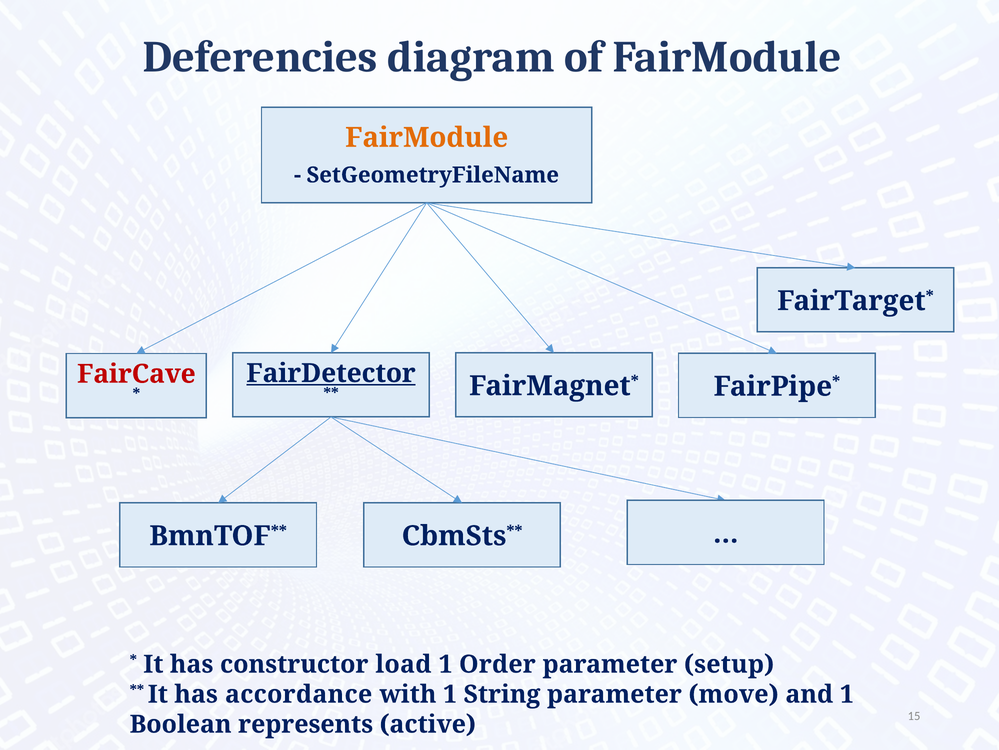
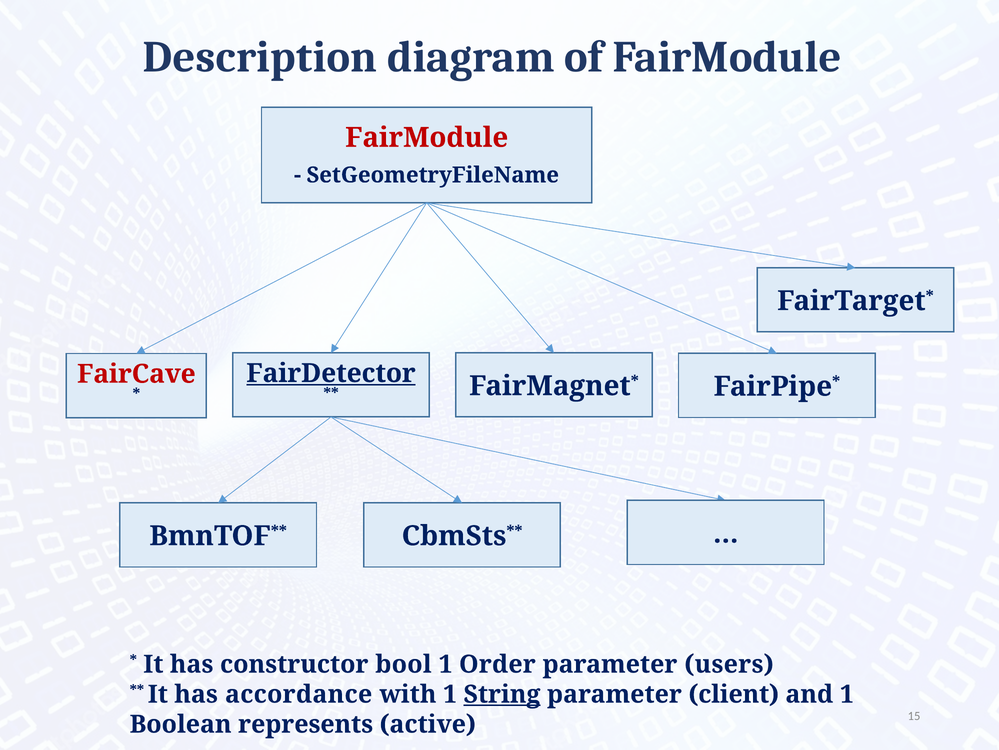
Deferencies: Deferencies -> Description (260, 57)
FairModule colour: orange -> red (427, 138)
load: load -> bool (403, 664)
setup: setup -> users (729, 664)
String underline: none -> present (502, 694)
move: move -> client (734, 694)
